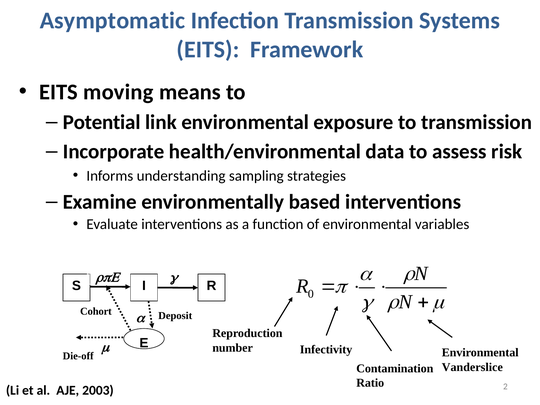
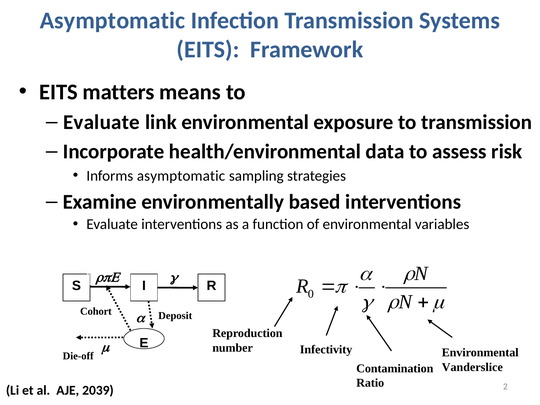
moving: moving -> matters (119, 92)
Potential: Potential -> Evaluate (101, 122)
Informs understanding: understanding -> asymptomatic (181, 176)
2003: 2003 -> 2039 (98, 390)
